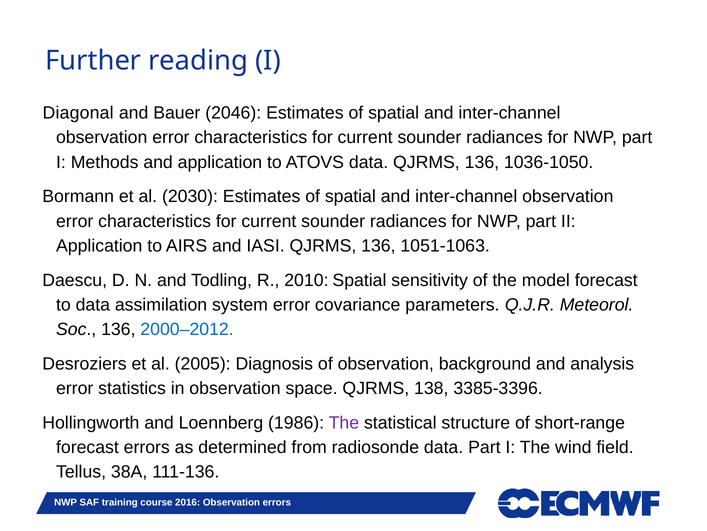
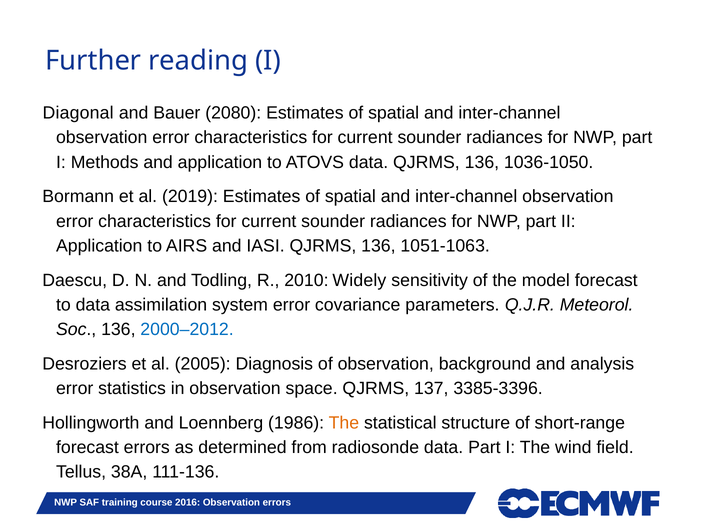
2046: 2046 -> 2080 (233, 113)
2030: 2030 -> 2019 (190, 196)
2010 Spatial: Spatial -> Widely (359, 280)
138: 138 -> 137 (431, 388)
The colour: purple -> orange (344, 422)
